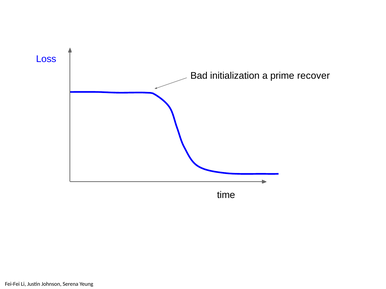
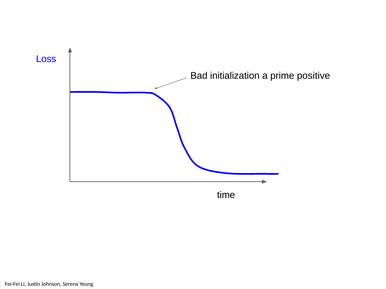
recover: recover -> positive (314, 76)
